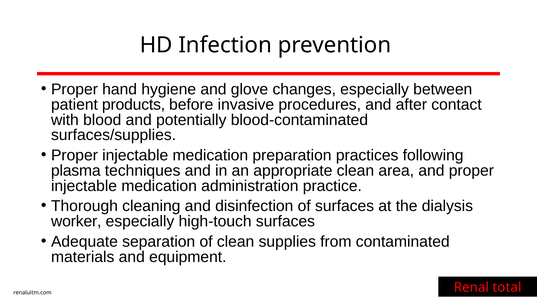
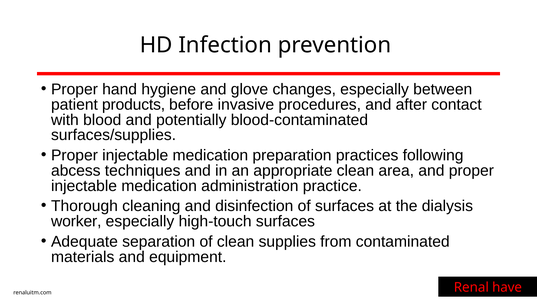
plasma: plasma -> abcess (76, 171)
total: total -> have (507, 288)
